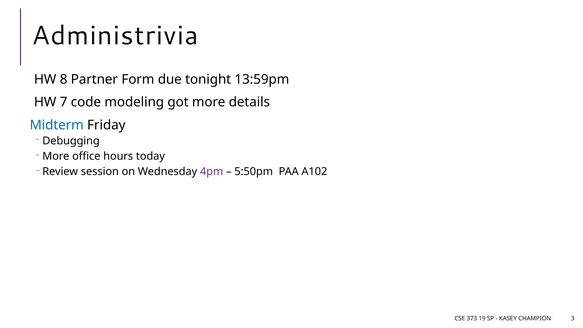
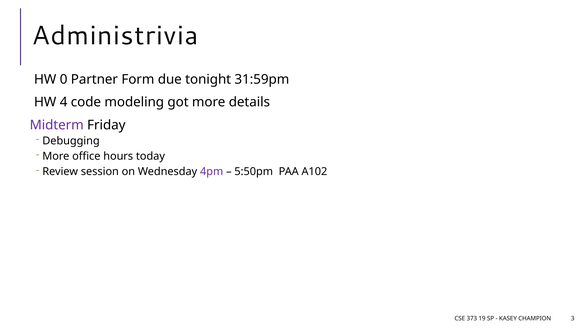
8: 8 -> 0 (64, 79)
13:59pm: 13:59pm -> 31:59pm (262, 79)
7: 7 -> 4 (64, 102)
Midterm colour: blue -> purple (57, 125)
